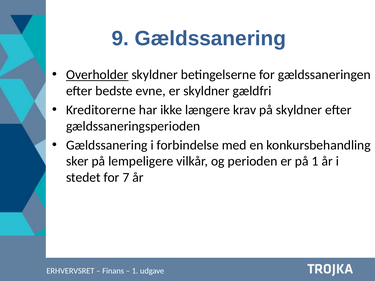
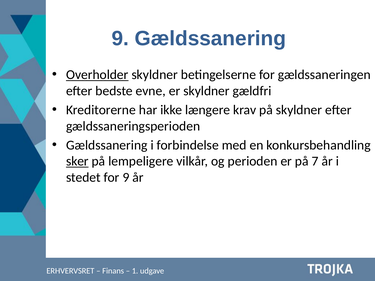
sker underline: none -> present (77, 161)
på 1: 1 -> 7 (315, 161)
for 7: 7 -> 9 (126, 178)
